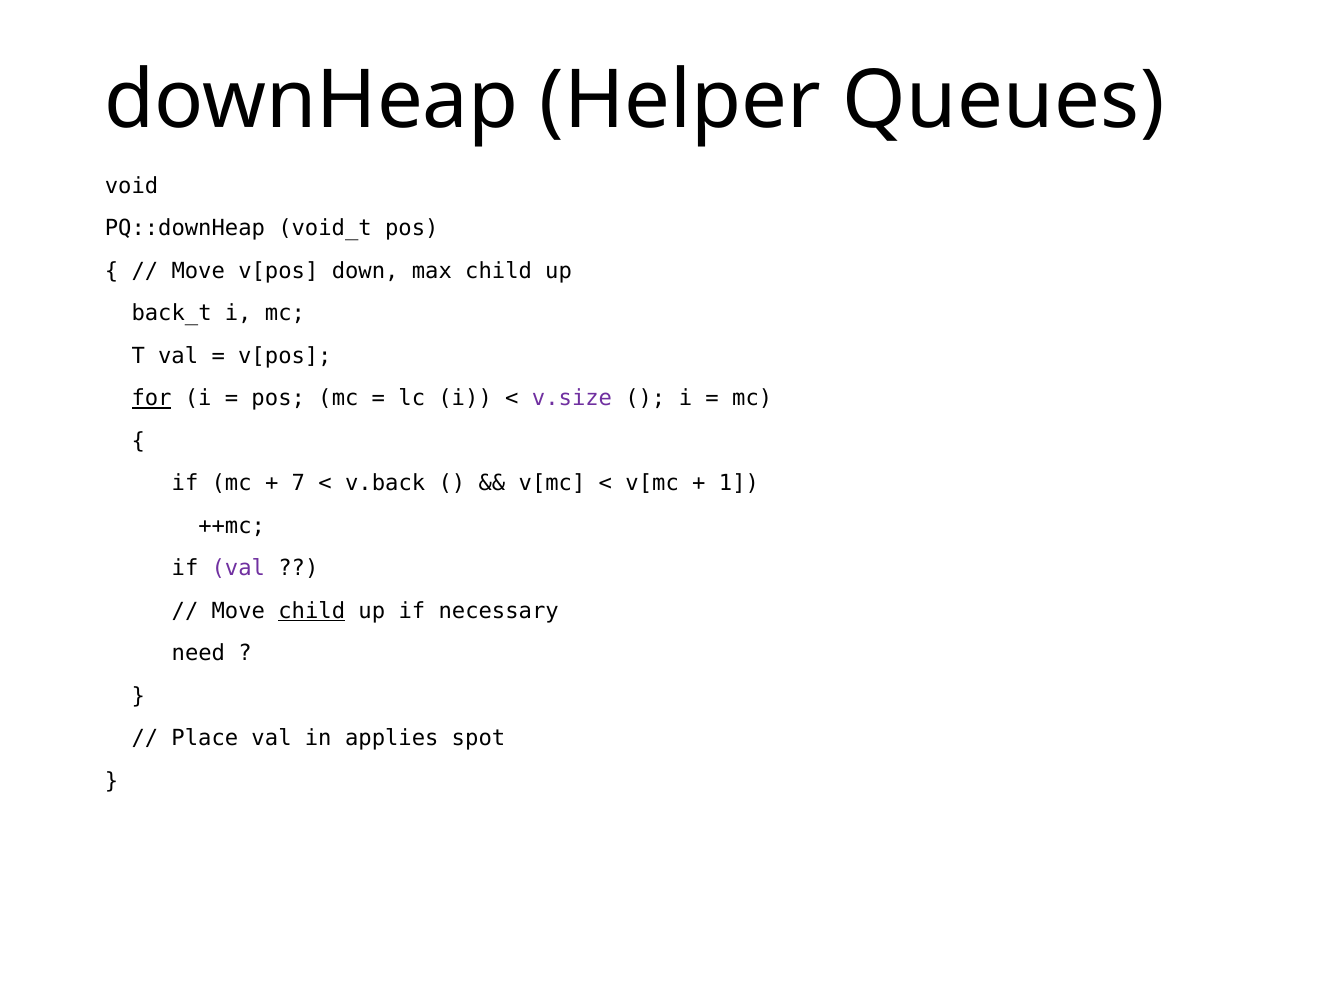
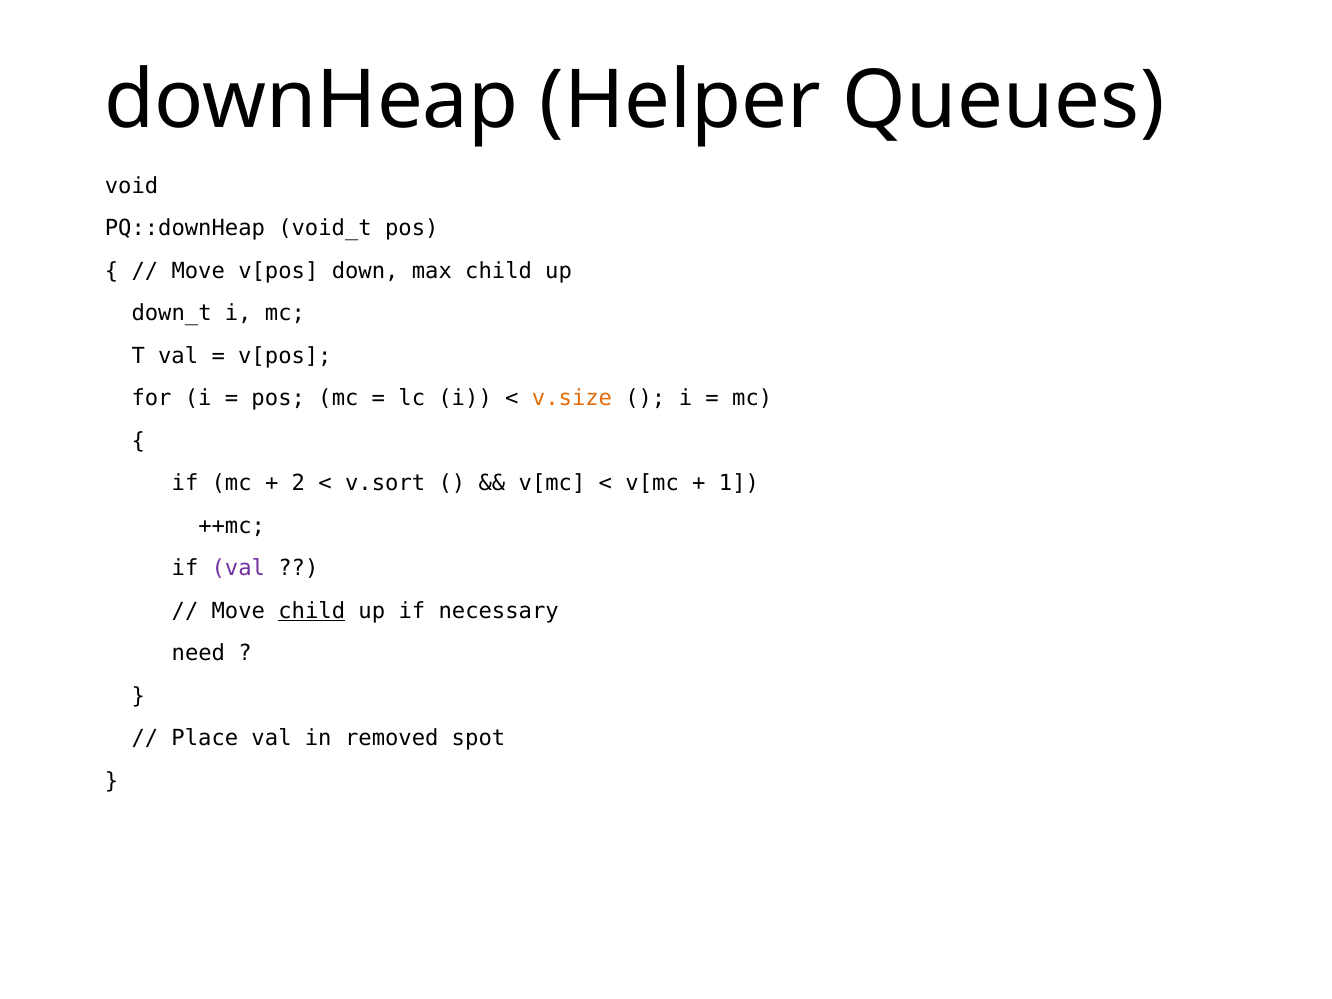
back_t: back_t -> down_t (172, 314)
for underline: present -> none (152, 398)
v.size colour: purple -> orange (572, 398)
7: 7 -> 2 (298, 483)
v.back: v.back -> v.sort (385, 483)
applies: applies -> removed (392, 738)
